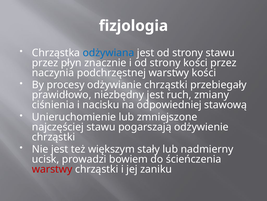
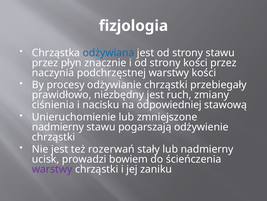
najczęściej: najczęściej -> nadmierny (58, 127)
większym: większym -> rozerwań (111, 149)
warstwy colour: red -> purple (52, 169)
